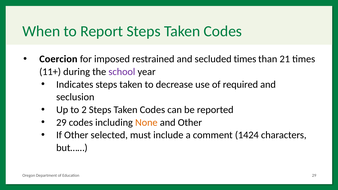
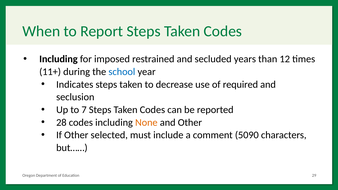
Coercion: Coercion -> Including (58, 59)
secluded times: times -> years (245, 59)
21: 21 -> 12 (285, 59)
school colour: purple -> blue (122, 72)
2: 2 -> 7 (84, 110)
29: 29 -> 28 (61, 123)
1424: 1424 -> 5090 (247, 135)
